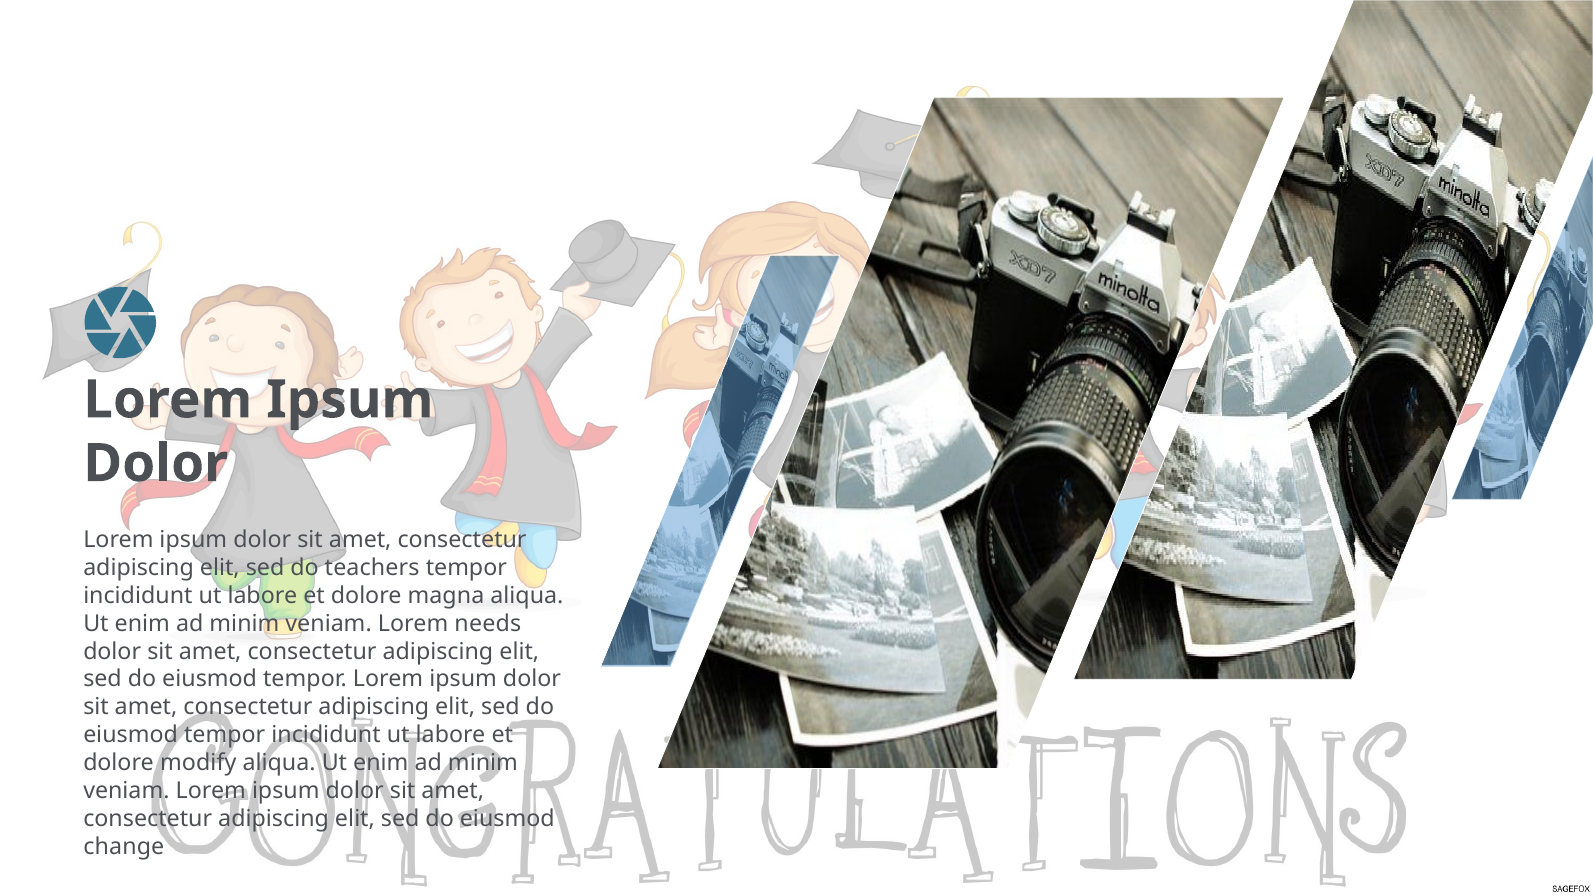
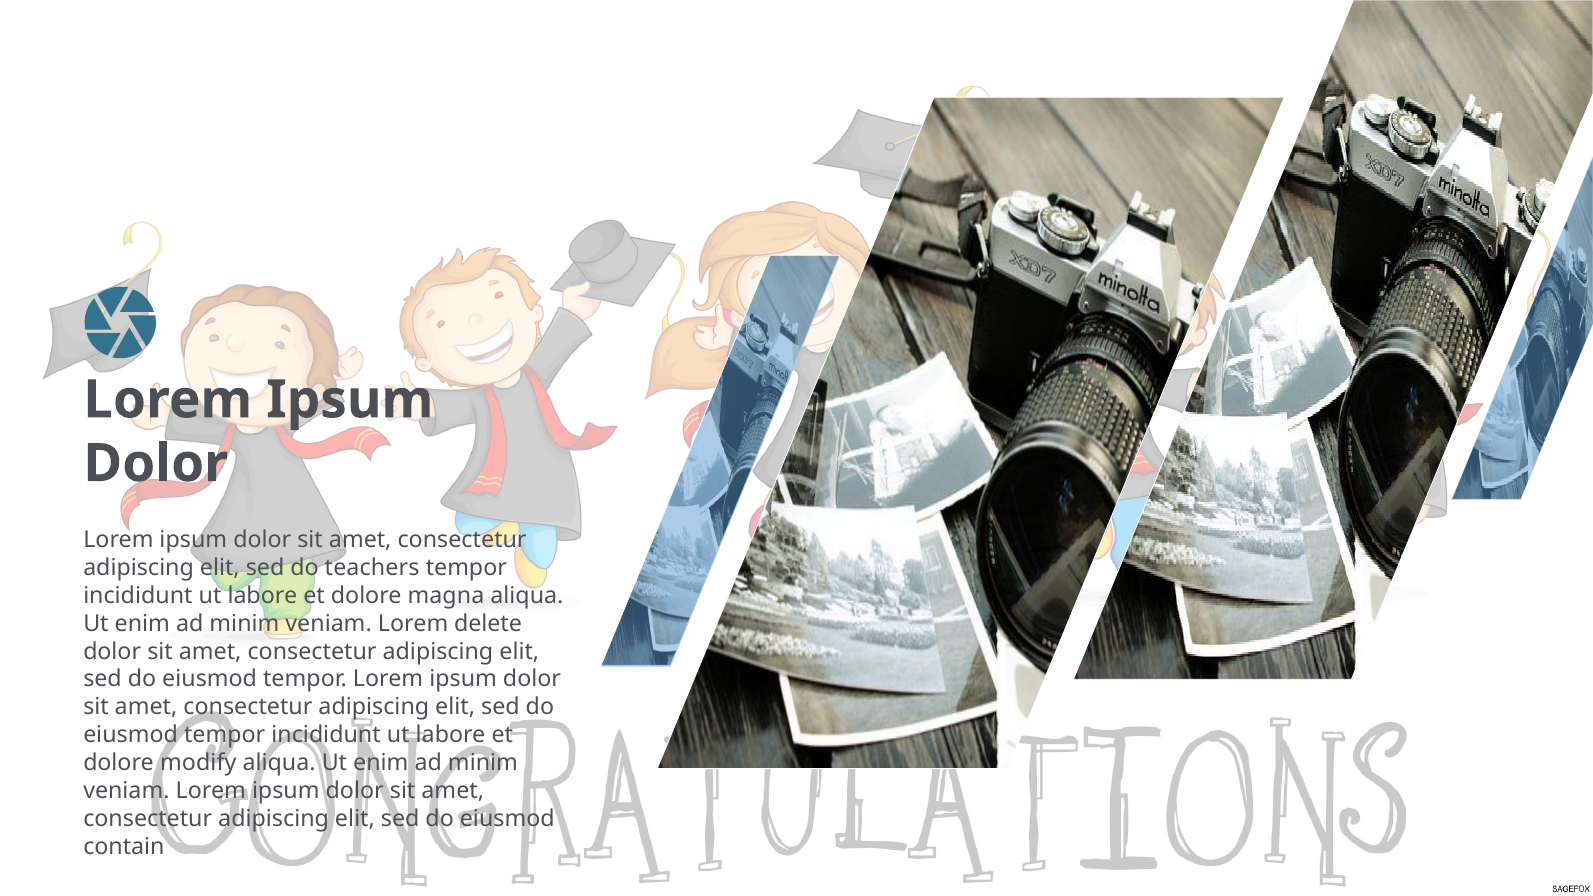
needs: needs -> delete (488, 624)
change: change -> contain (124, 847)
